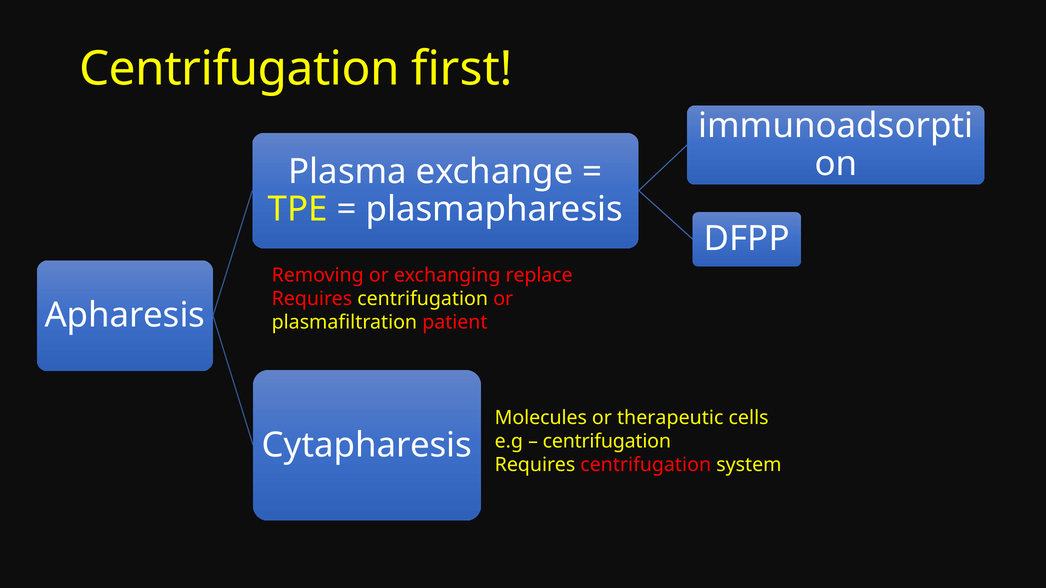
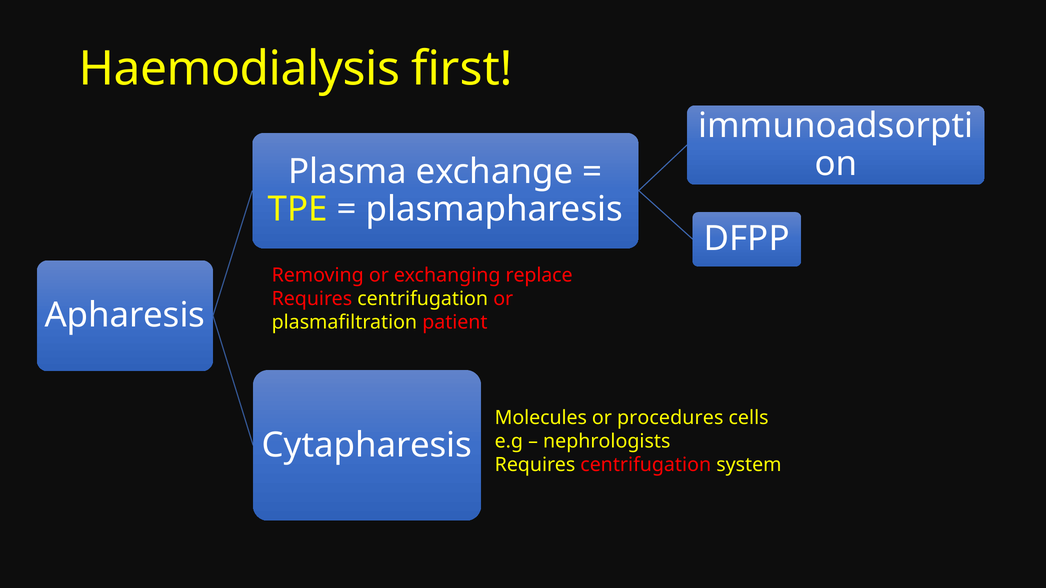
Centrifugation: Centrifugation -> Haemodialysis (240, 69)
therapeutic: therapeutic -> procedures (670, 418)
centrifugation: centrifugation -> nephrologists (607, 442)
